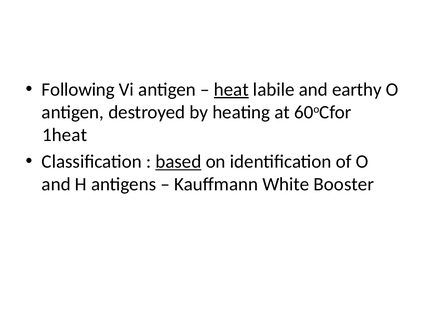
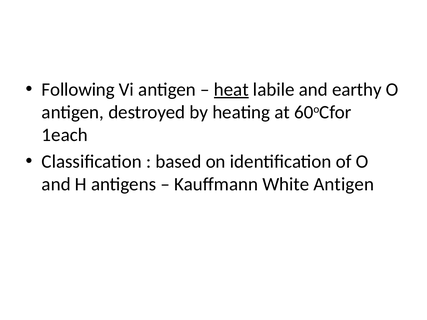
1heat: 1heat -> 1each (65, 135)
based underline: present -> none (178, 162)
White Booster: Booster -> Antigen (344, 184)
